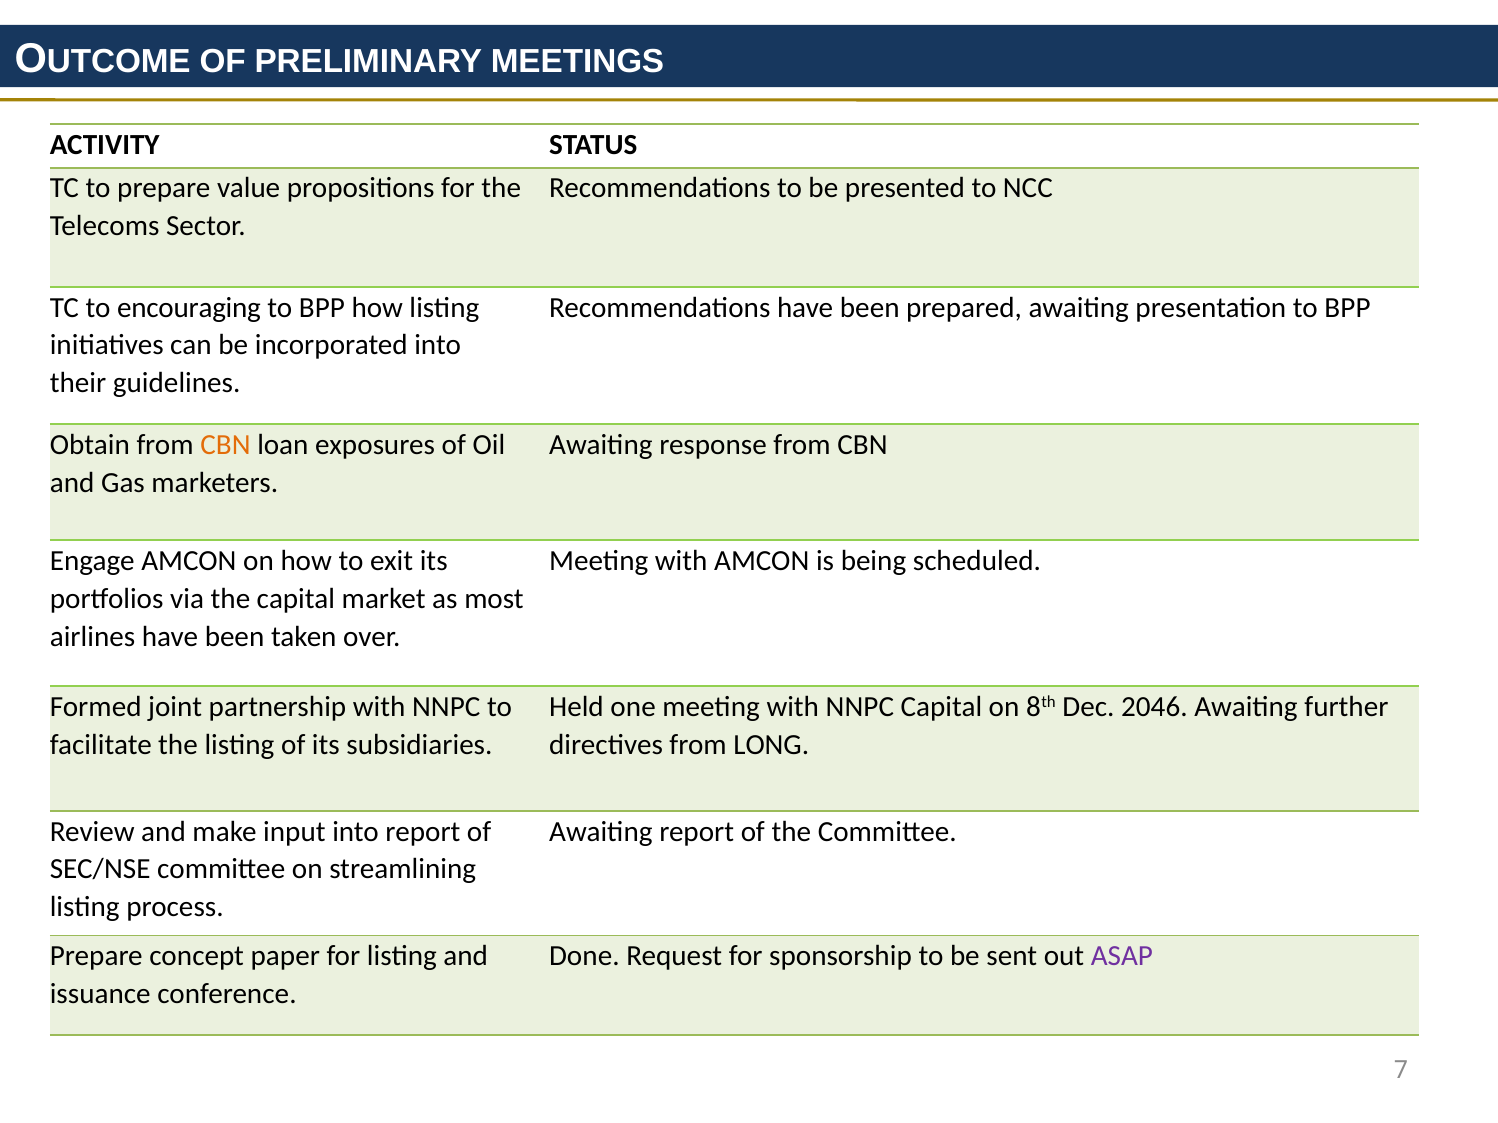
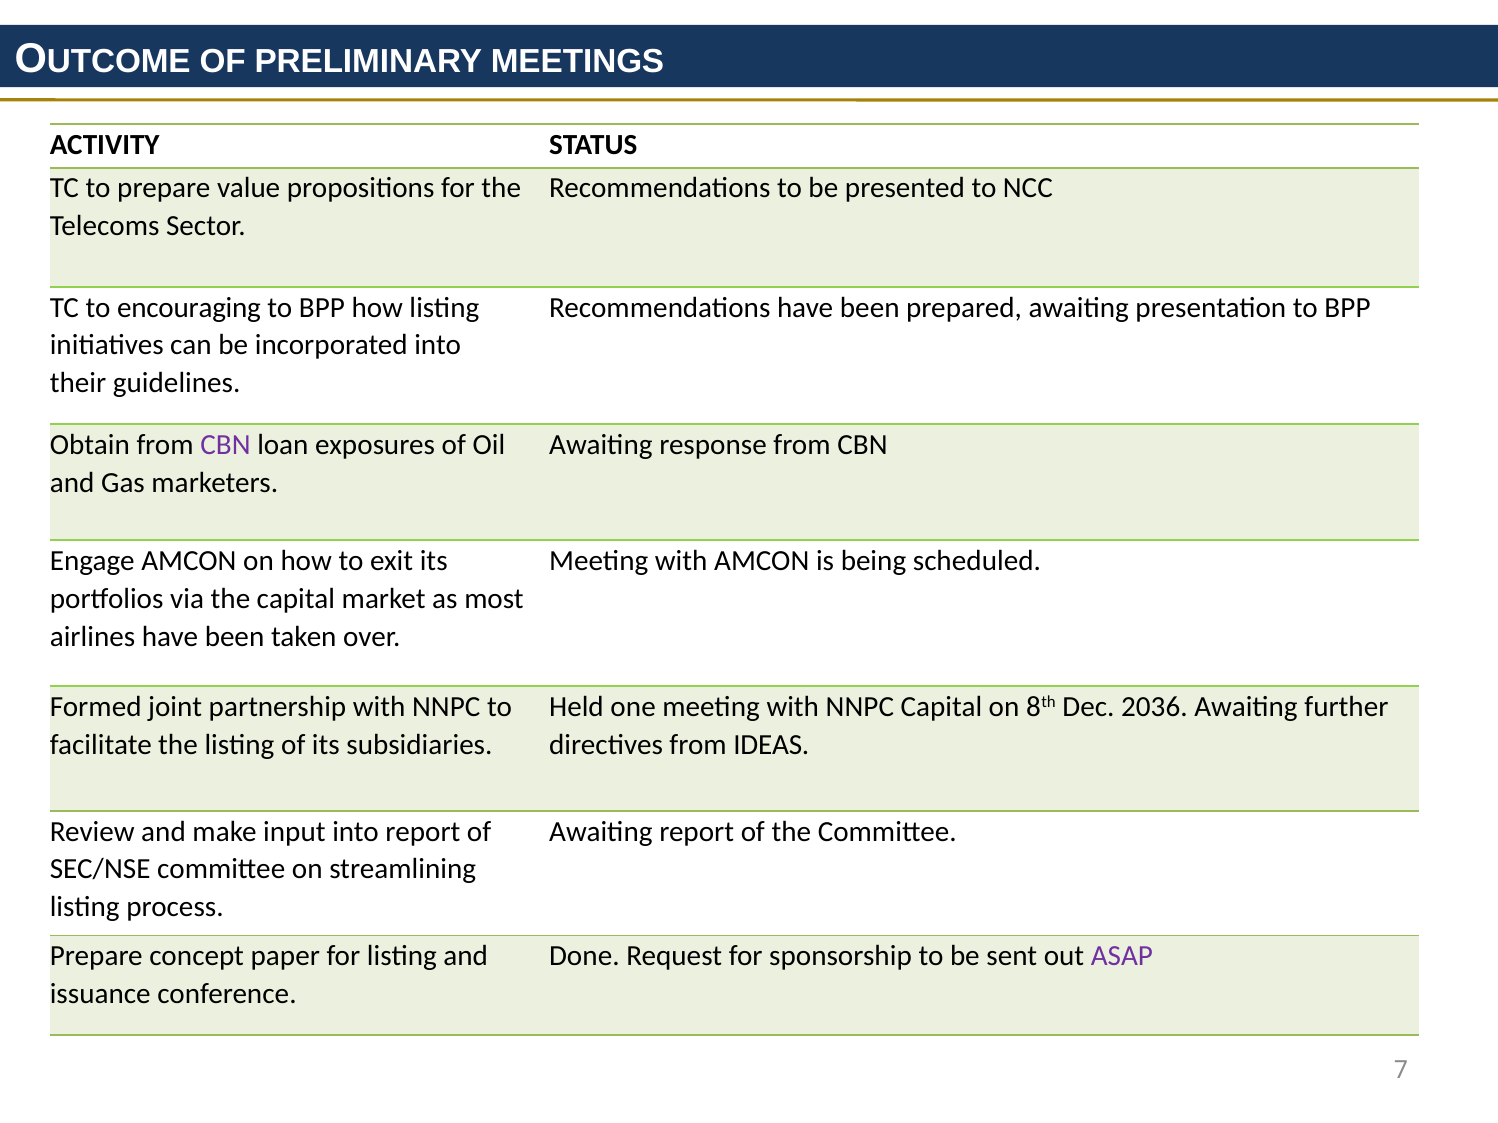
CBN colour: orange -> purple (226, 445)
2046: 2046 -> 2036 (1154, 707)
LONG: LONG -> IDEAS (771, 745)
